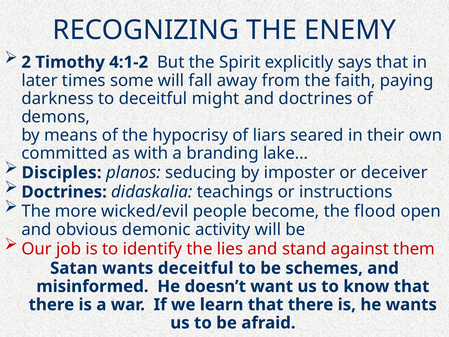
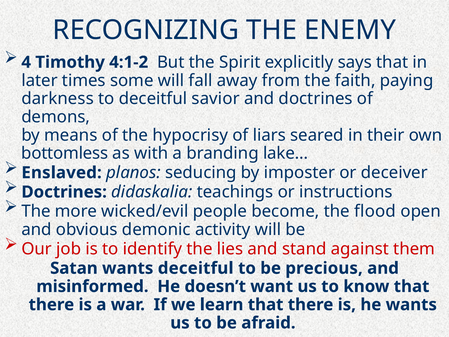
2: 2 -> 4 (26, 62)
might: might -> savior (216, 99)
committed: committed -> bottomless (65, 153)
Disciples: Disciples -> Enslaved (62, 173)
schemes: schemes -> precious (324, 268)
